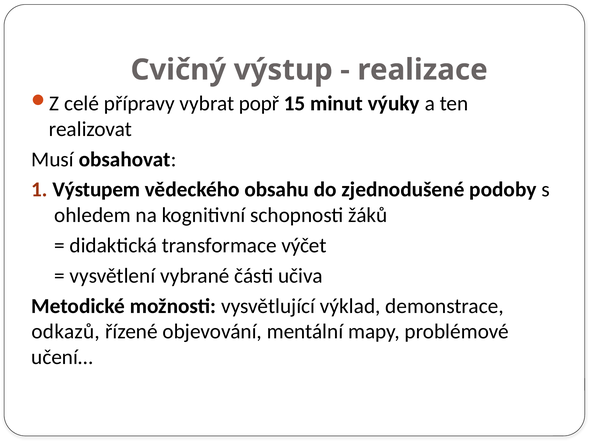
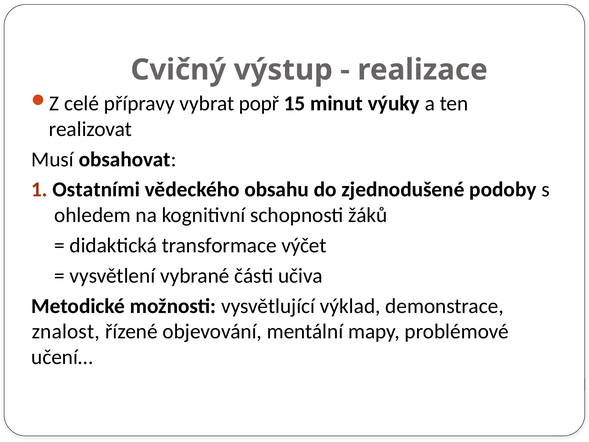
Výstupem: Výstupem -> Ostatními (96, 190)
odkazů: odkazů -> znalost (66, 331)
